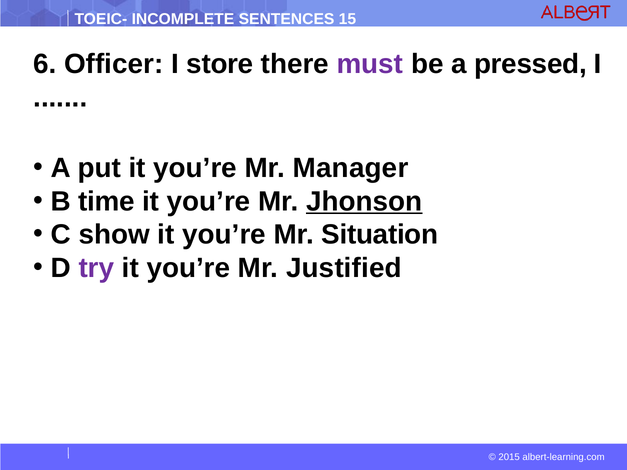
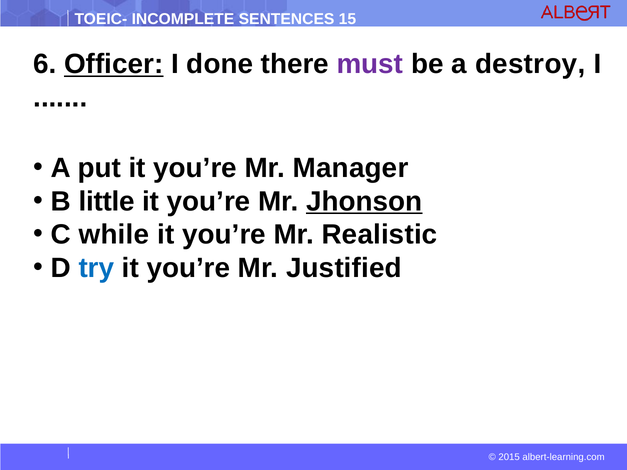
Officer underline: none -> present (114, 64)
store: store -> done (220, 64)
pressed: pressed -> destroy (530, 64)
time: time -> little (107, 201)
show: show -> while (114, 235)
Situation: Situation -> Realistic (380, 235)
try colour: purple -> blue (96, 268)
